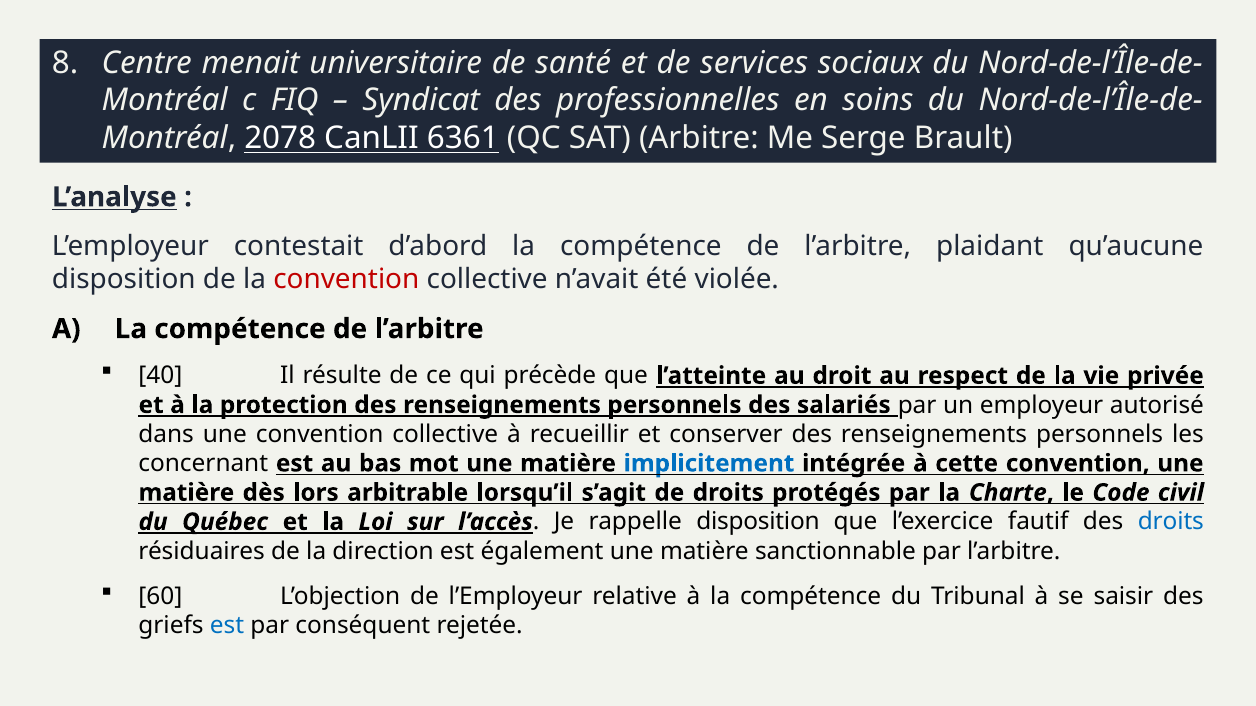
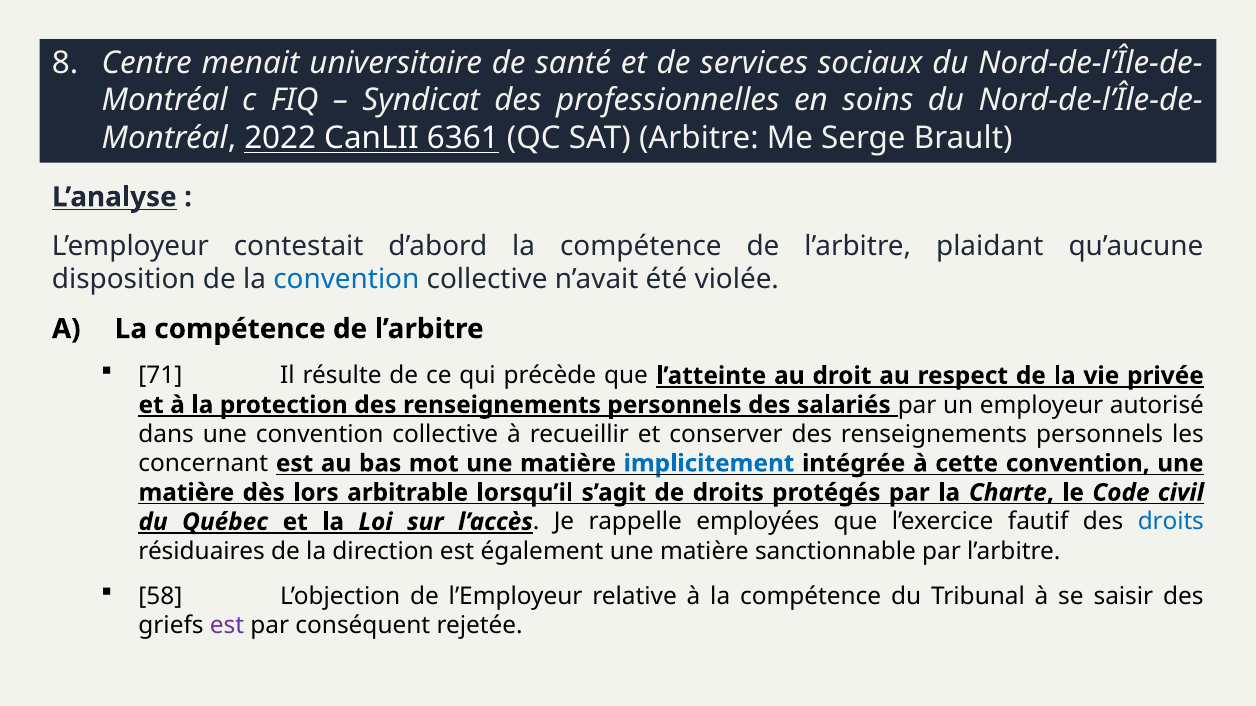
2078: 2078 -> 2022 (280, 138)
convention colour: red -> blue (346, 280)
40: 40 -> 71 (160, 376)
rappelle disposition: disposition -> employées (758, 522)
60: 60 -> 58 (160, 596)
est colour: blue -> purple (227, 626)
